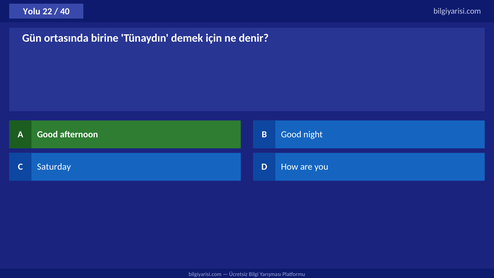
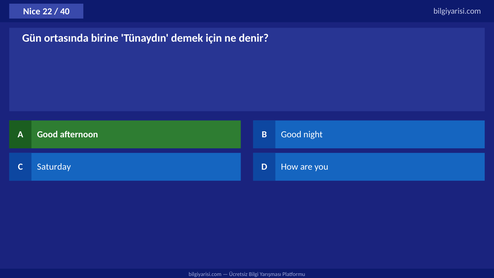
Yolu: Yolu -> Nice (32, 11)
